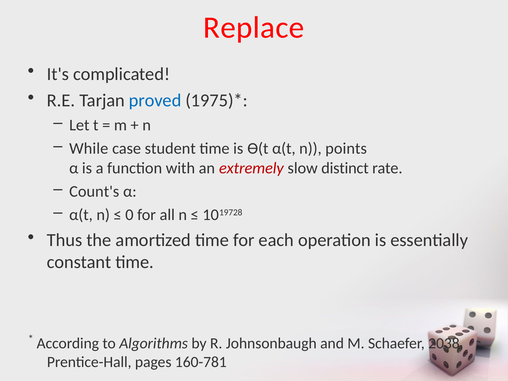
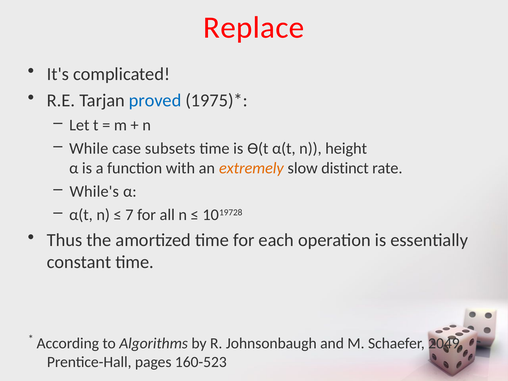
student: student -> subsets (170, 149)
points: points -> height (346, 149)
extremely colour: red -> orange (251, 168)
Count's: Count's -> While's (94, 191)
0: 0 -> 7 (129, 215)
2038: 2038 -> 2049 (446, 344)
160-781: 160-781 -> 160-523 (201, 362)
